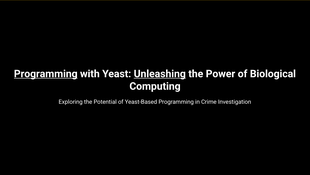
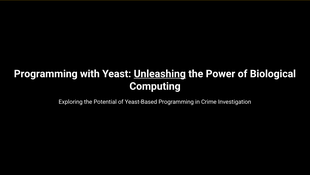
Programming underline: present -> none (46, 74)
